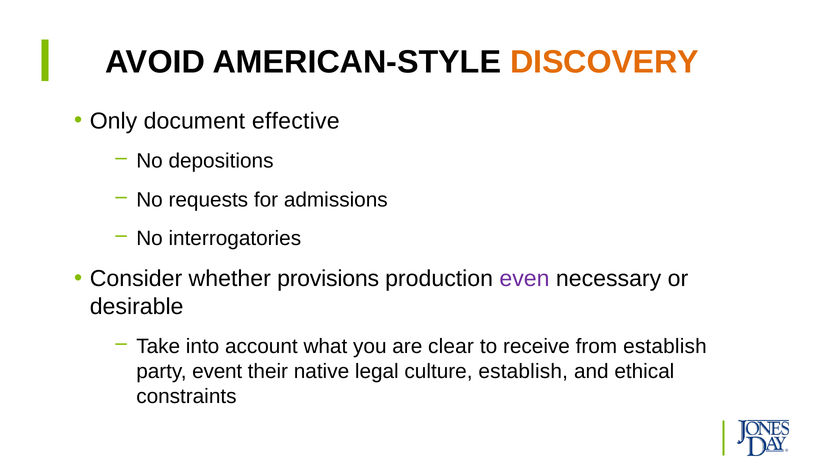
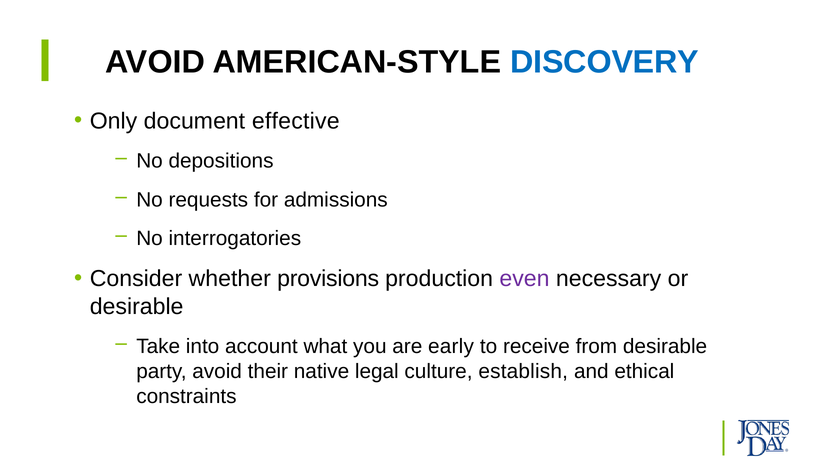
DISCOVERY colour: orange -> blue (605, 62)
clear: clear -> early (451, 347)
from establish: establish -> desirable (665, 347)
party event: event -> avoid (217, 372)
